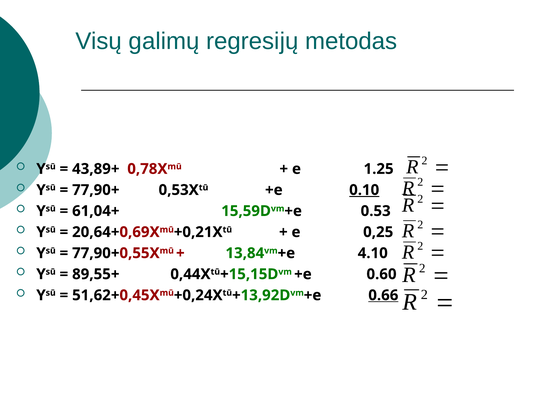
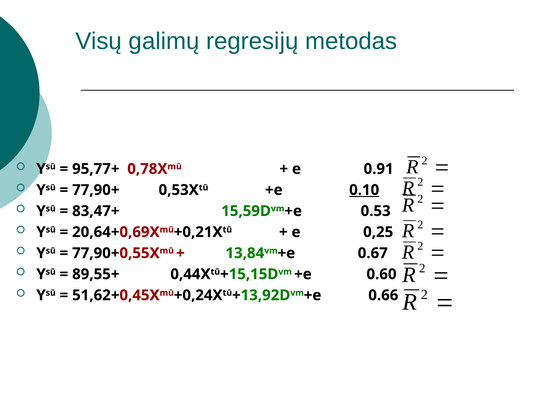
43,89+: 43,89+ -> 95,77+ (96, 169)
1.25: 1.25 -> 0.91 (379, 169)
61,04+: 61,04+ -> 83,47+ (96, 211)
4.10: 4.10 -> 0.67 (373, 253)
0.66 underline: present -> none (383, 295)
